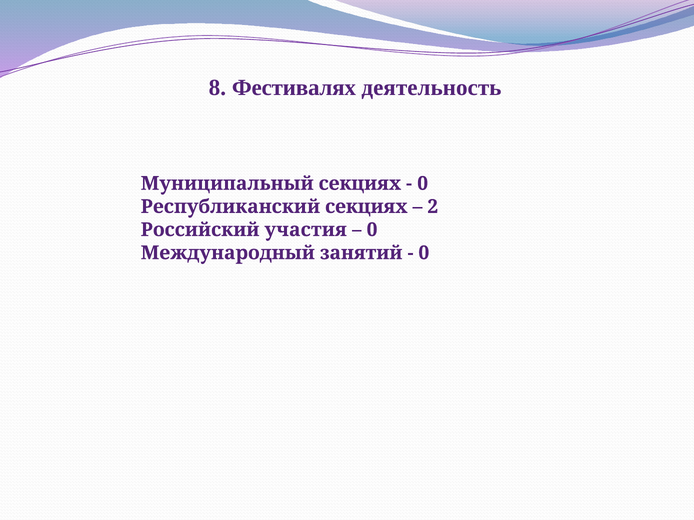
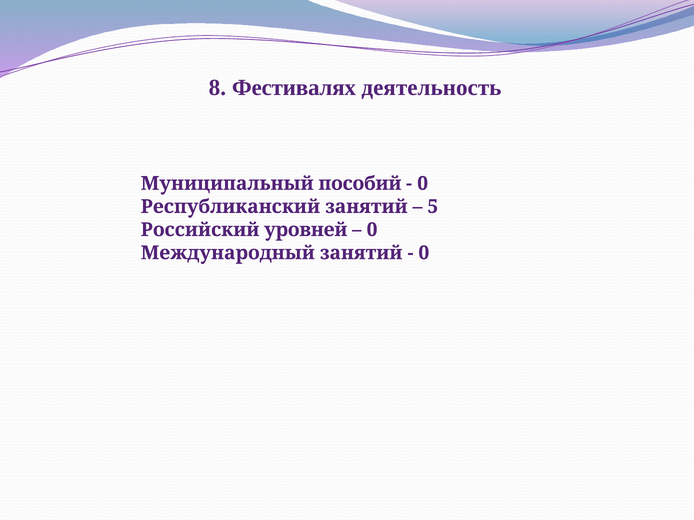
Муниципальный секциях: секциях -> пособий (360, 184)
Республиканский секциях: секциях -> занятий (366, 207)
2: 2 -> 5 (433, 207)
участия: участия -> уровней (306, 230)
